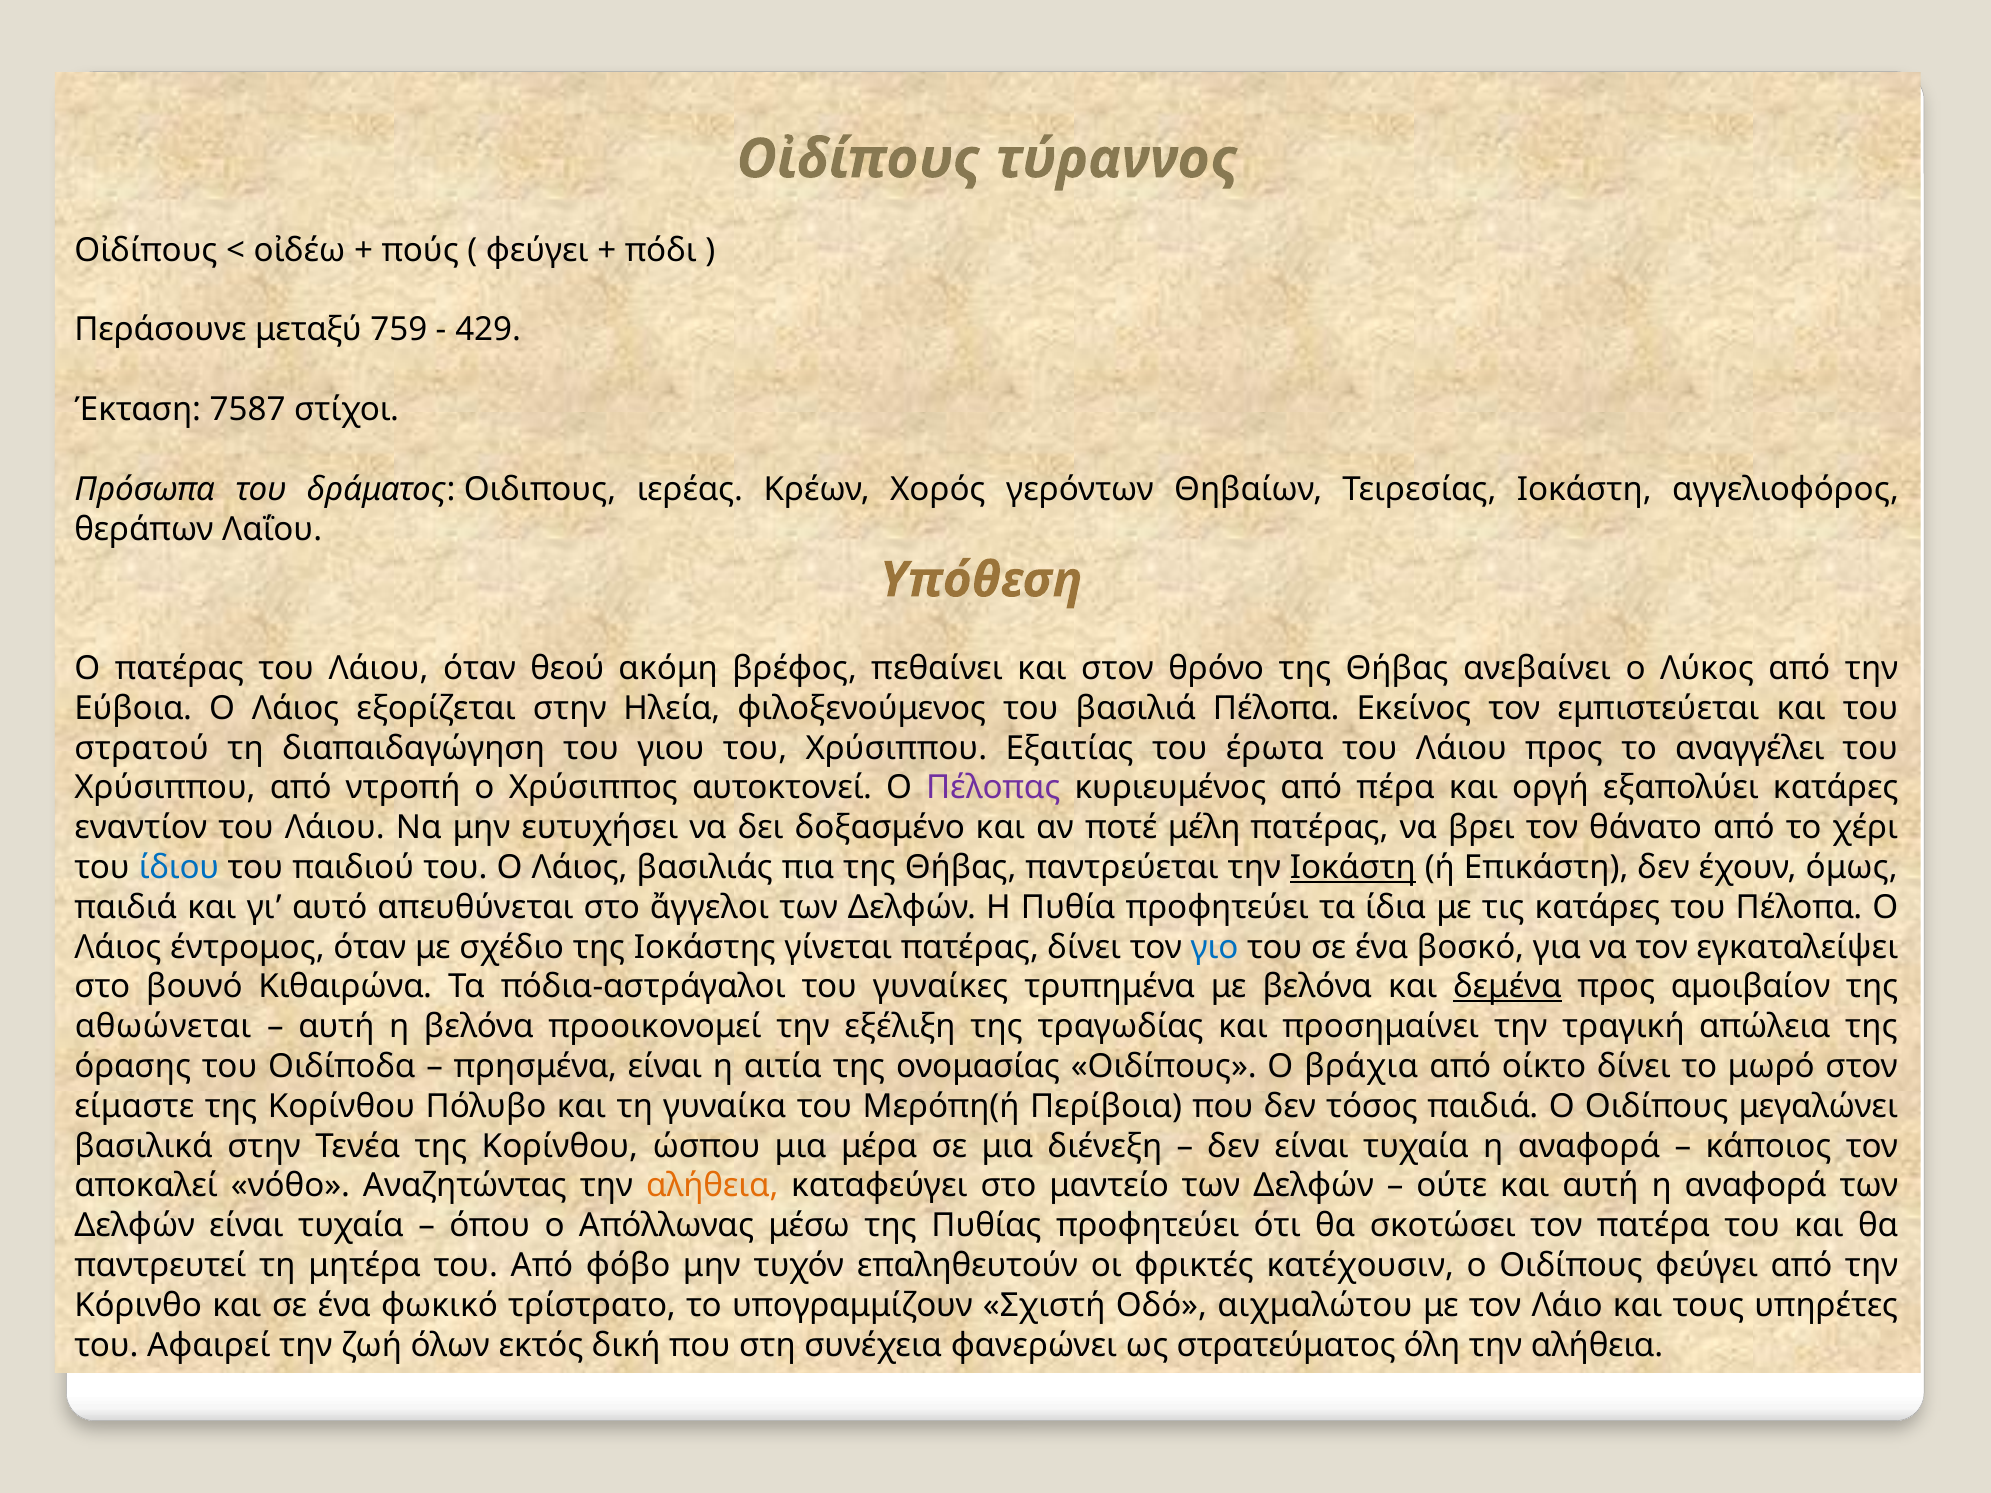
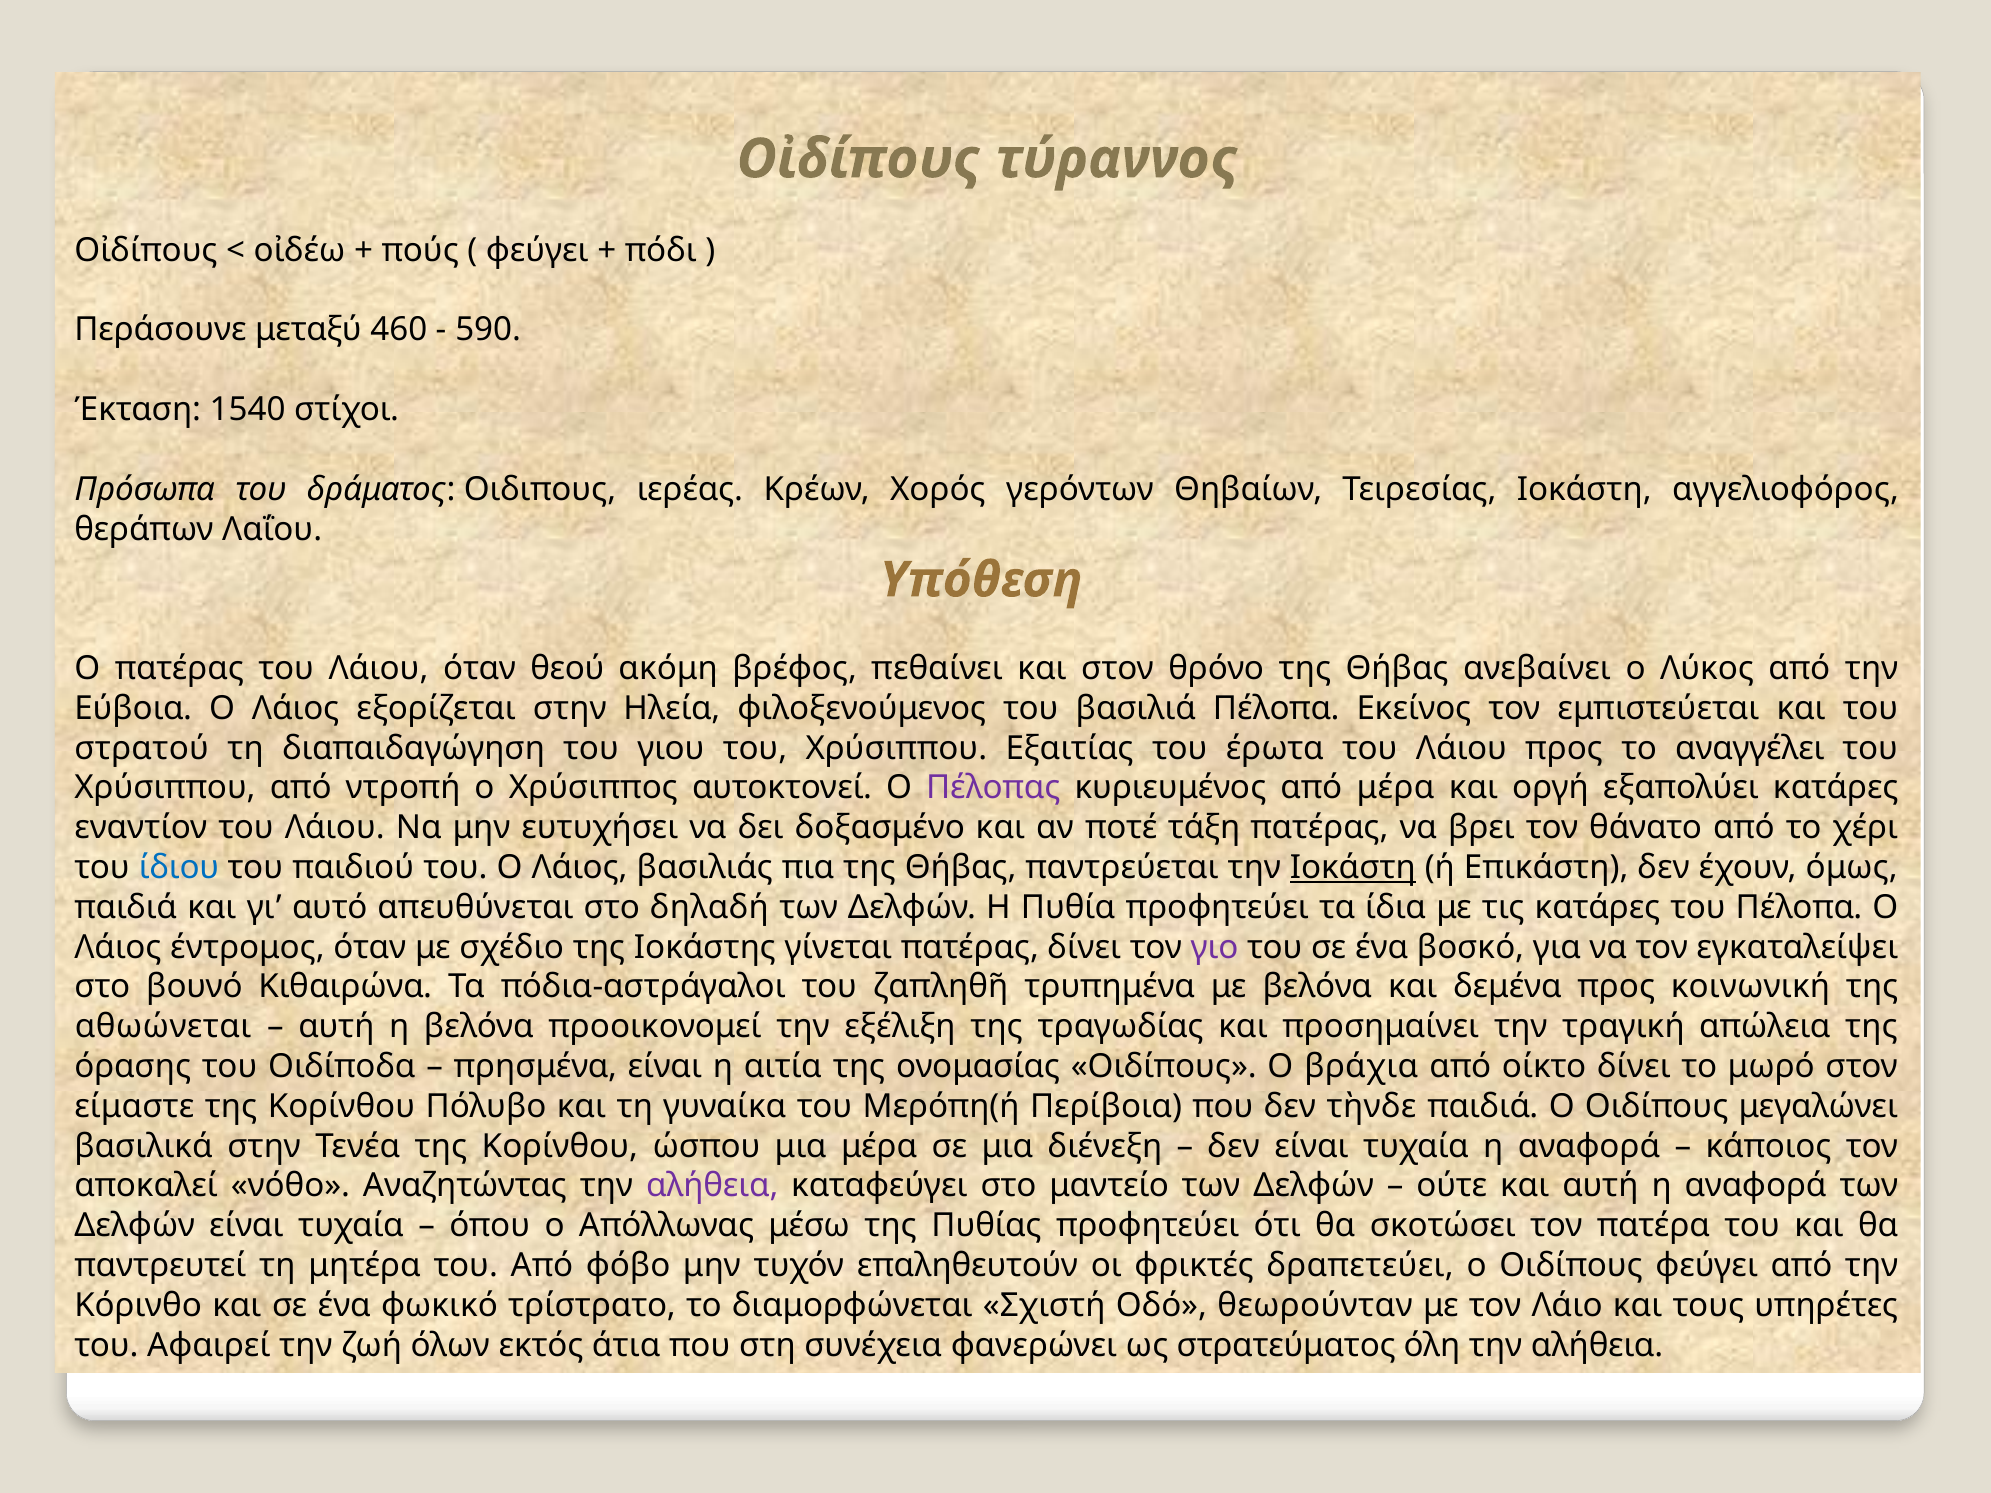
759: 759 -> 460 (399, 330)
429: 429 -> 590 (488, 330)
7587: 7587 -> 1540 (248, 410)
από πέρα: πέρα -> μέρα (1396, 788)
μέλη: μέλη -> τάξη (1204, 828)
ἄγγελοι: ἄγγελοι -> δηλαδή (709, 908)
γιο colour: blue -> purple (1215, 947)
γυναίκες: γυναίκες -> ζαπληθῆ (941, 987)
δεμένα underline: present -> none (1508, 987)
αμοιβαίον: αμοιβαίον -> κοινωνική (1750, 987)
τόσος: τόσος -> τὴνδε (1372, 1107)
αλήθεια colour: orange -> purple (712, 1186)
κατέχουσιν: κατέχουσιν -> δραπετεύει (1360, 1266)
υπογραμμίζουν: υπογραμμίζουν -> διαμορφώνεται (852, 1306)
αιχμαλώτου: αιχμαλώτου -> θεωρούνταν (1315, 1306)
δική: δική -> άτια (626, 1346)
